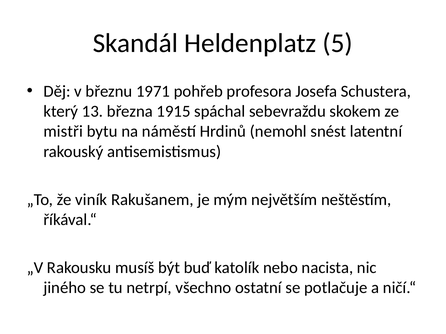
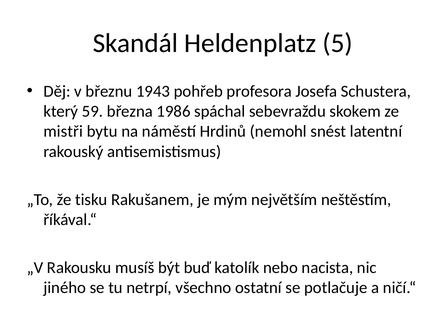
1971: 1971 -> 1943 (153, 91)
13: 13 -> 59 (93, 112)
1915: 1915 -> 1986 (174, 112)
viník: viník -> tisku (91, 200)
